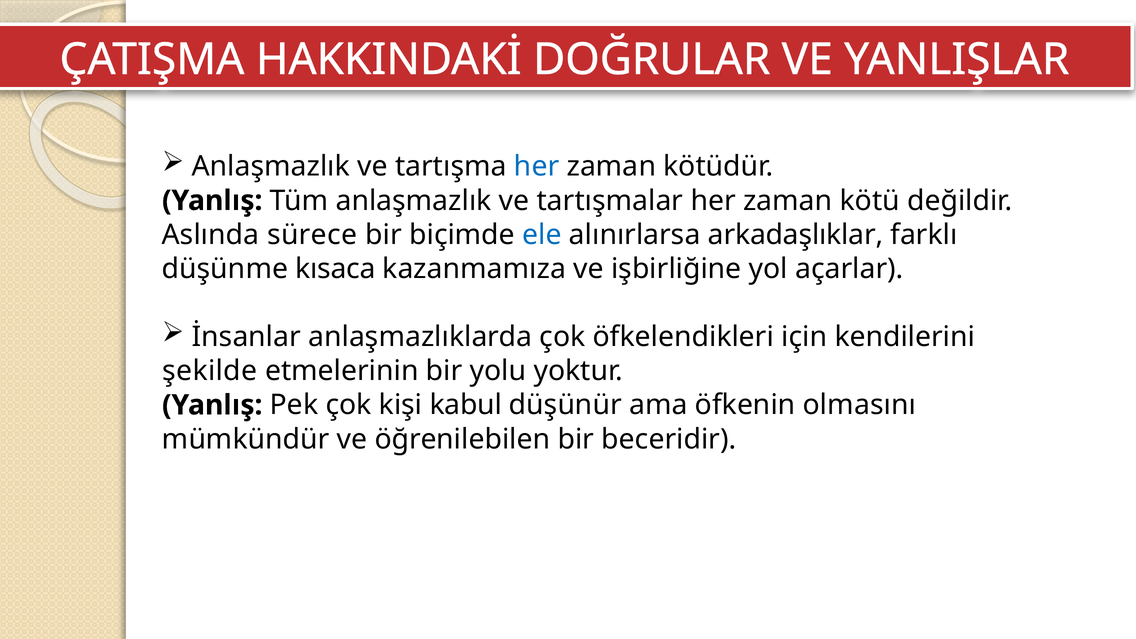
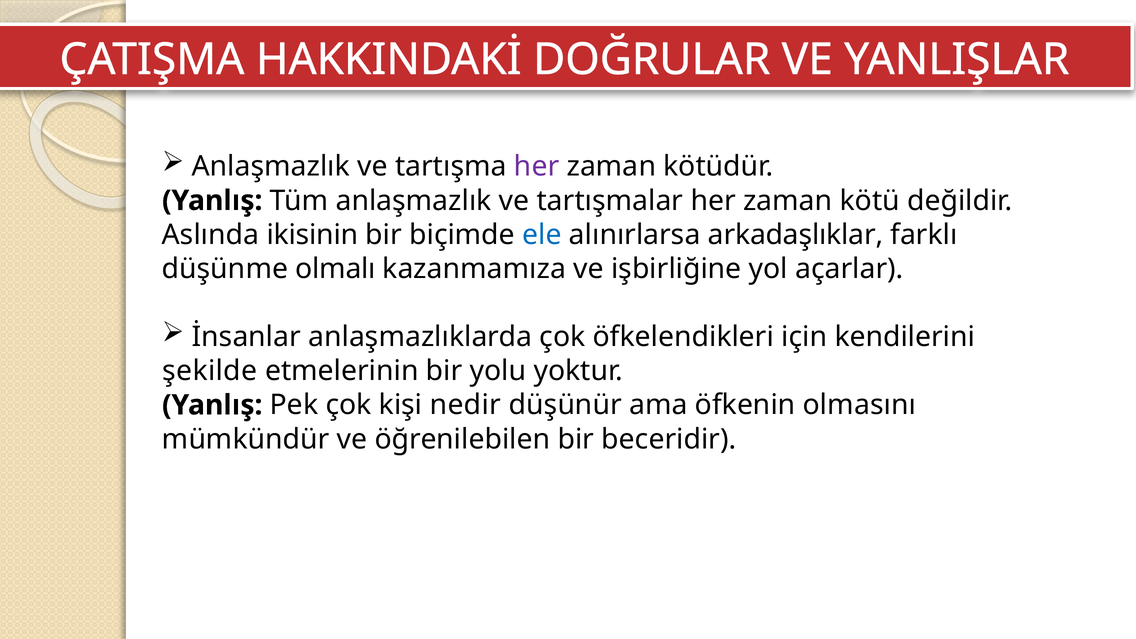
her colour: blue -> purple (537, 167)
sürece: sürece -> ikisinin (312, 235)
kısaca: kısaca -> olmalı (335, 269)
kabul: kabul -> nedir (465, 405)
